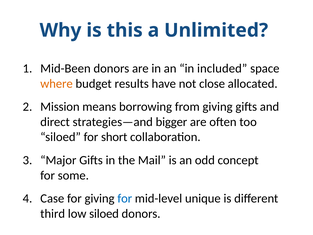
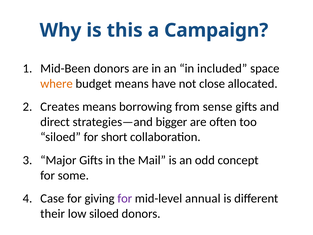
Unlimited: Unlimited -> Campaign (216, 30)
budget results: results -> means (132, 84)
Mission: Mission -> Creates (60, 107)
from giving: giving -> sense (218, 107)
for colour: blue -> purple (125, 198)
unique: unique -> annual (203, 198)
third: third -> their (53, 213)
